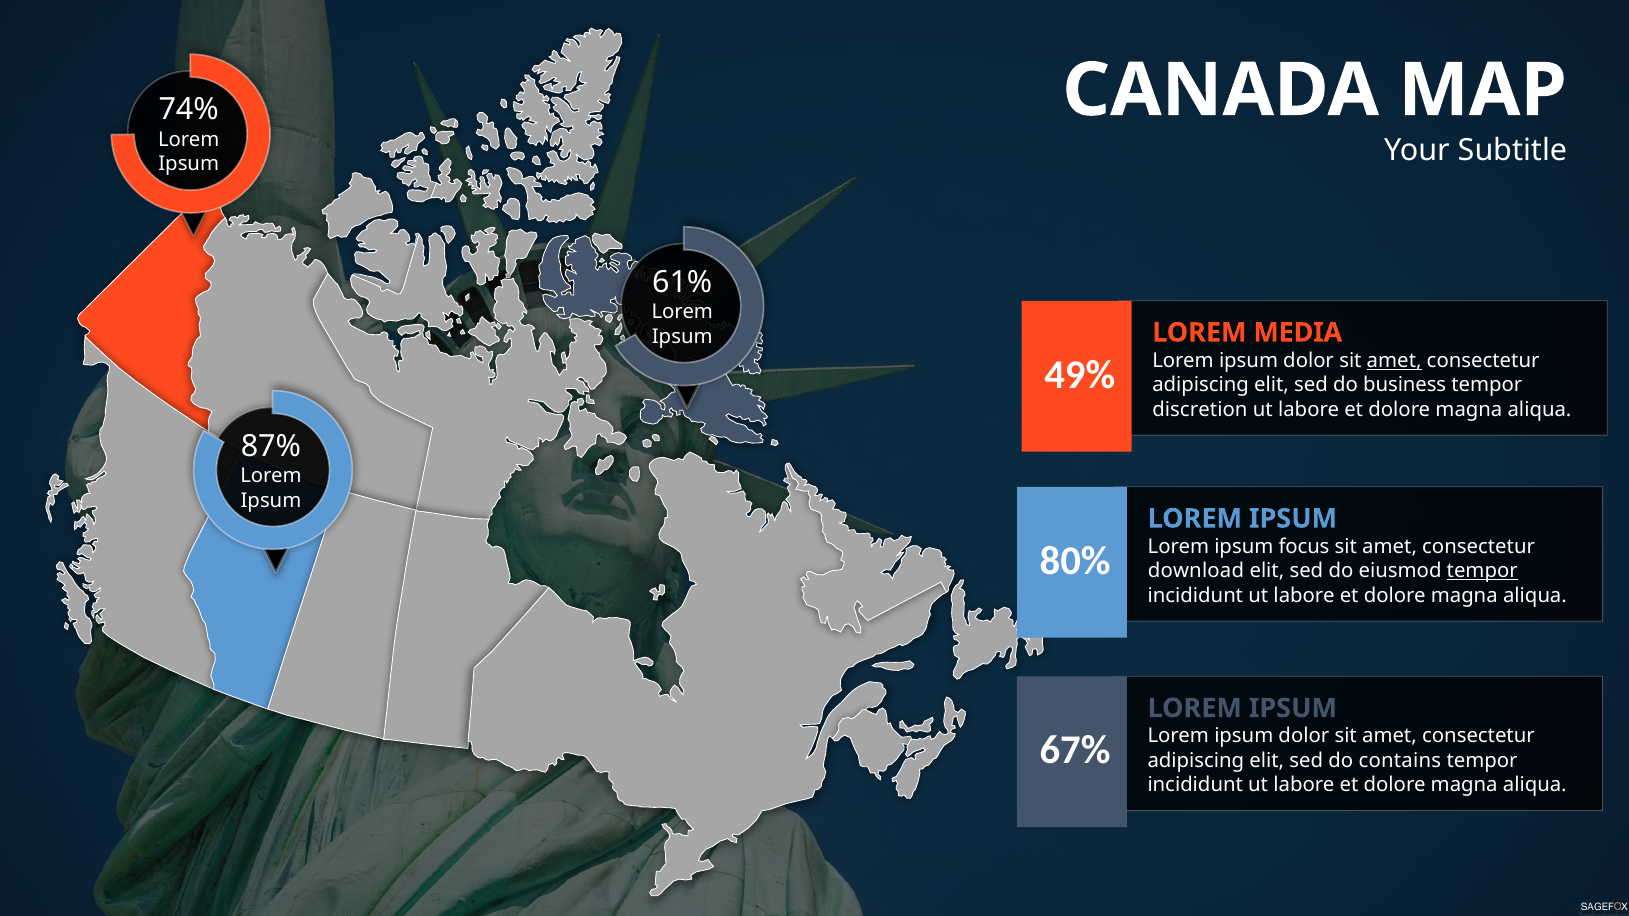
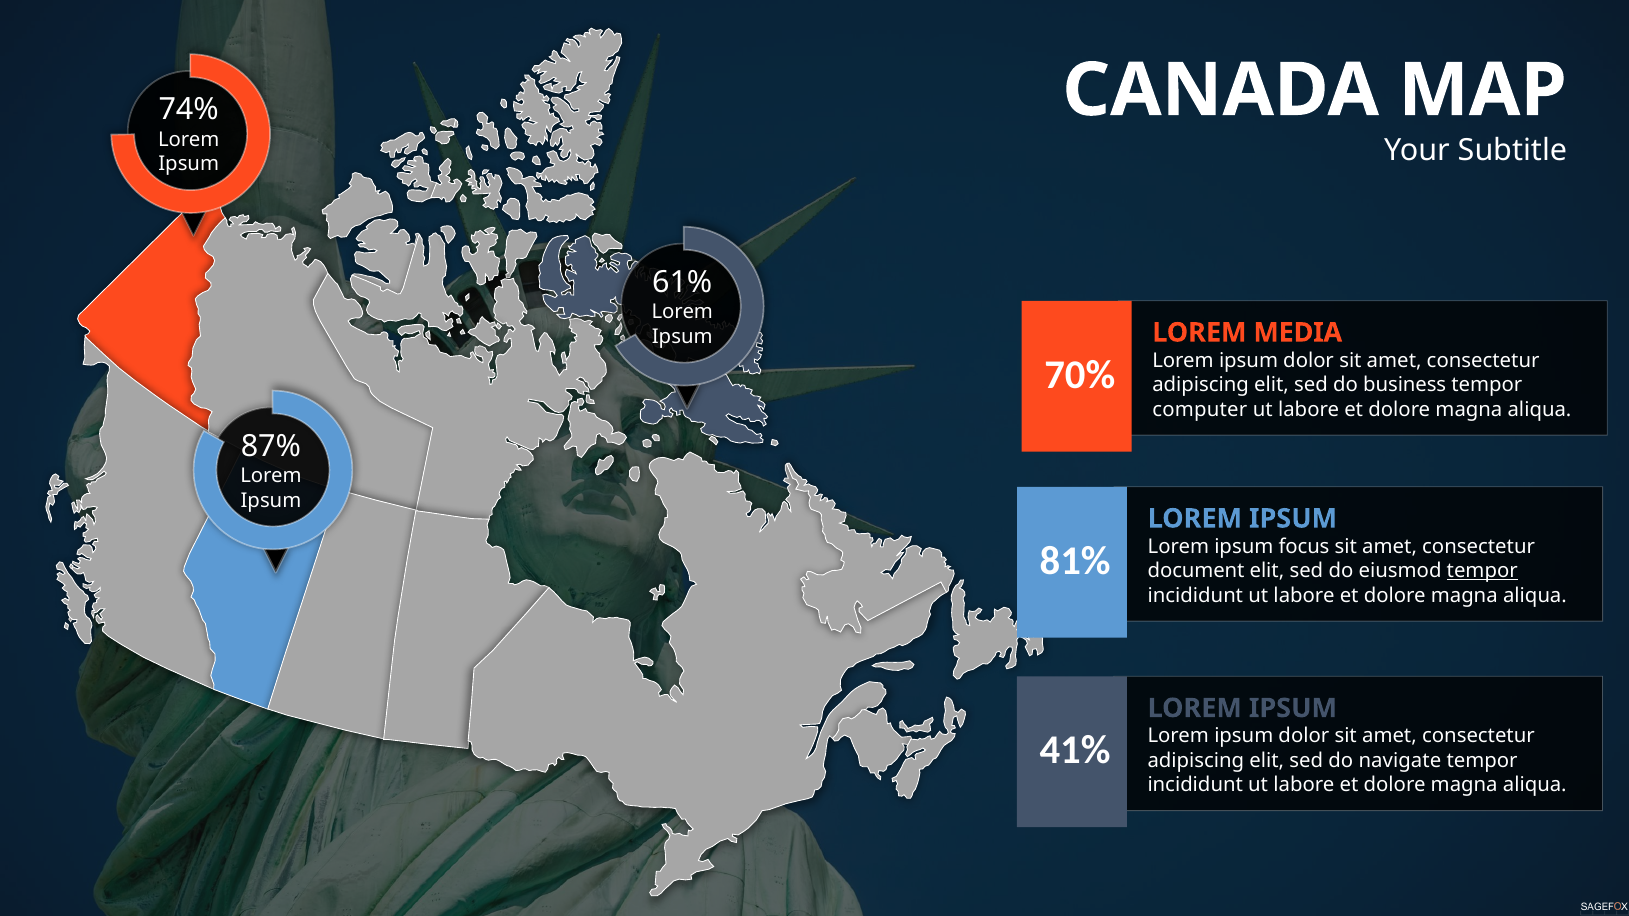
amet underline: present -> none (1394, 361)
49%: 49% -> 70% (1080, 375)
discretion: discretion -> computer (1200, 410)
80%: 80% -> 81% (1075, 561)
download: download -> document (1196, 571)
67%: 67% -> 41% (1075, 751)
contains: contains -> navigate (1400, 761)
